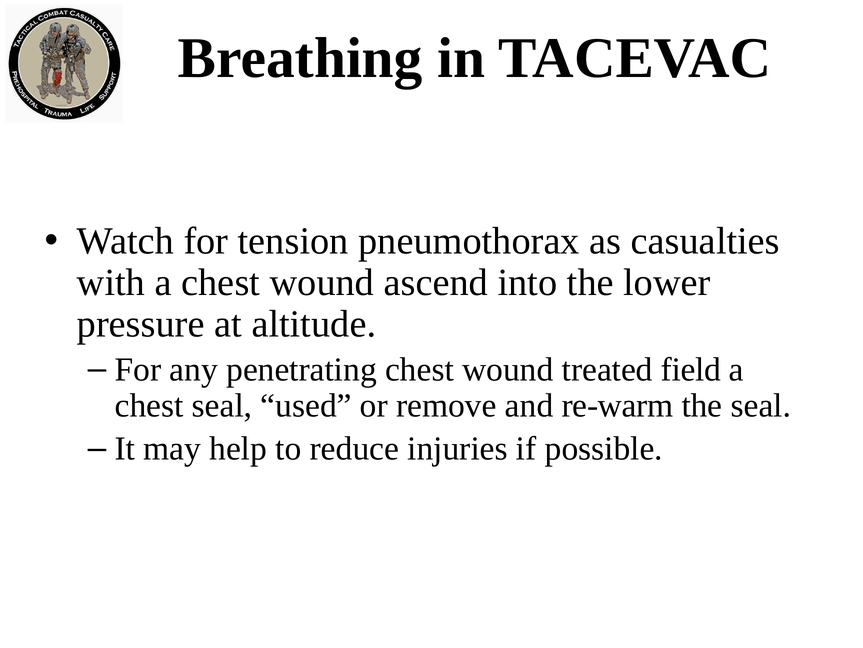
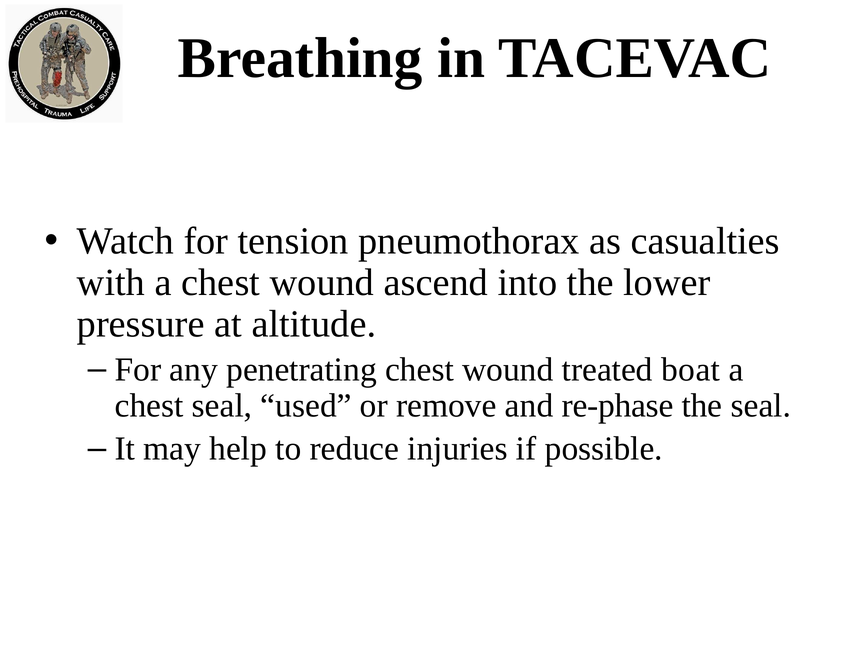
field: field -> boat (691, 369)
re-warm: re-warm -> re-phase (618, 405)
